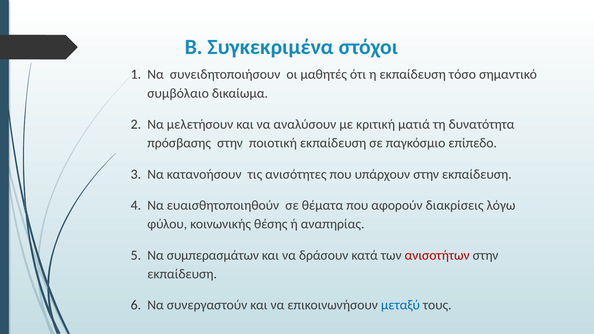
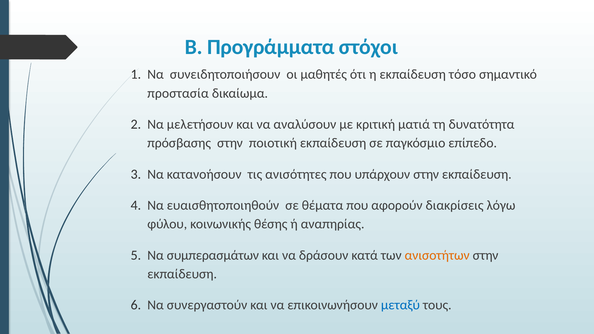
Συγκεκριμένα: Συγκεκριμένα -> Προγράμματα (271, 47)
συμβόλαιο: συμβόλαιο -> προστασία (178, 93)
ανισοτήτων colour: red -> orange (437, 255)
